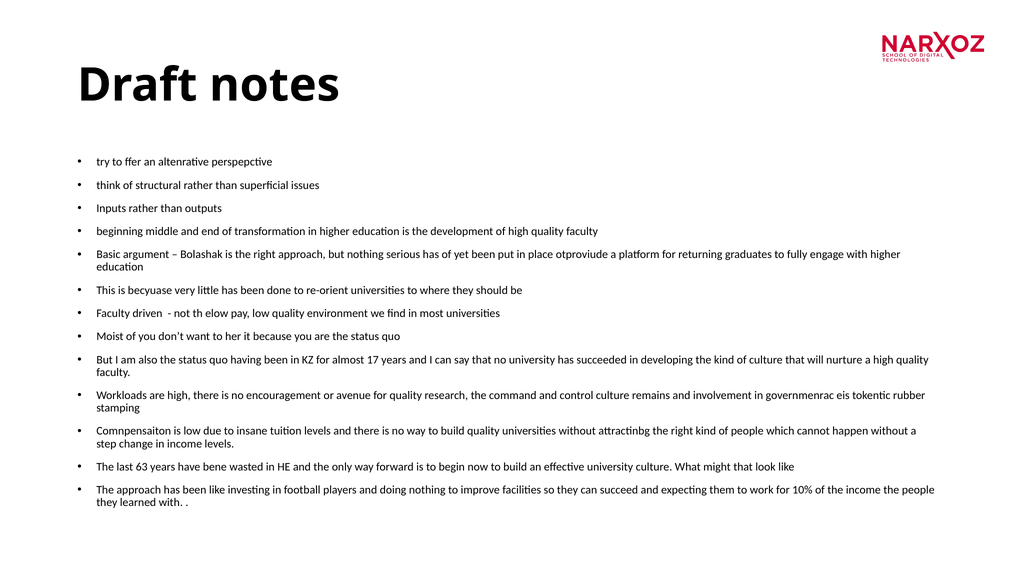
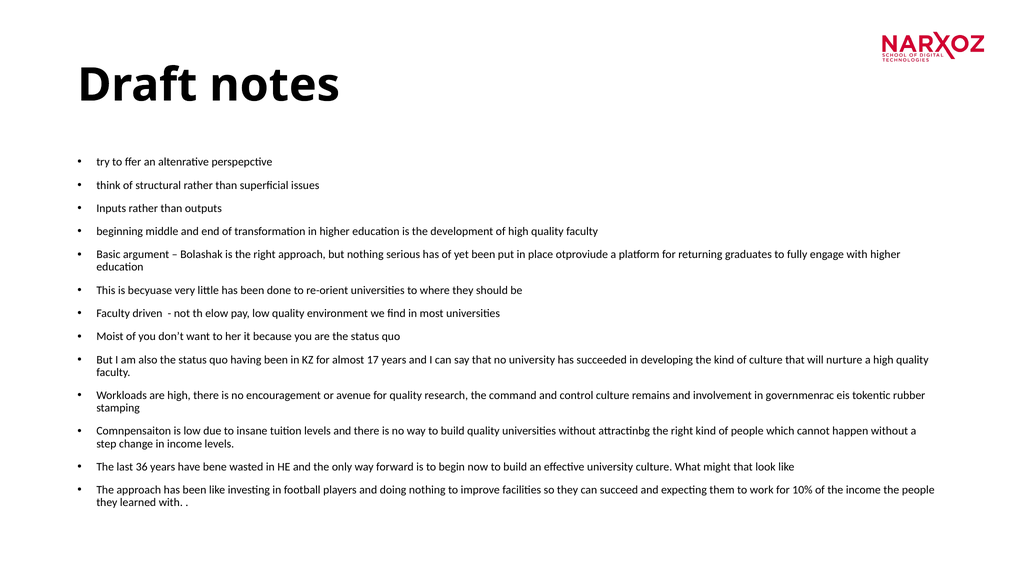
63: 63 -> 36 (142, 467)
